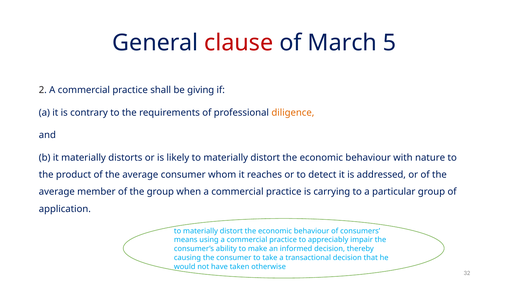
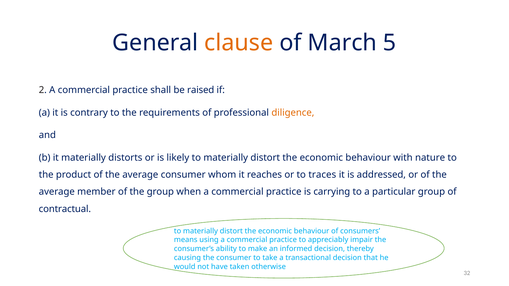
clause colour: red -> orange (239, 43)
giving: giving -> raised (201, 90)
detect: detect -> traces (322, 175)
application: application -> contractual (65, 209)
